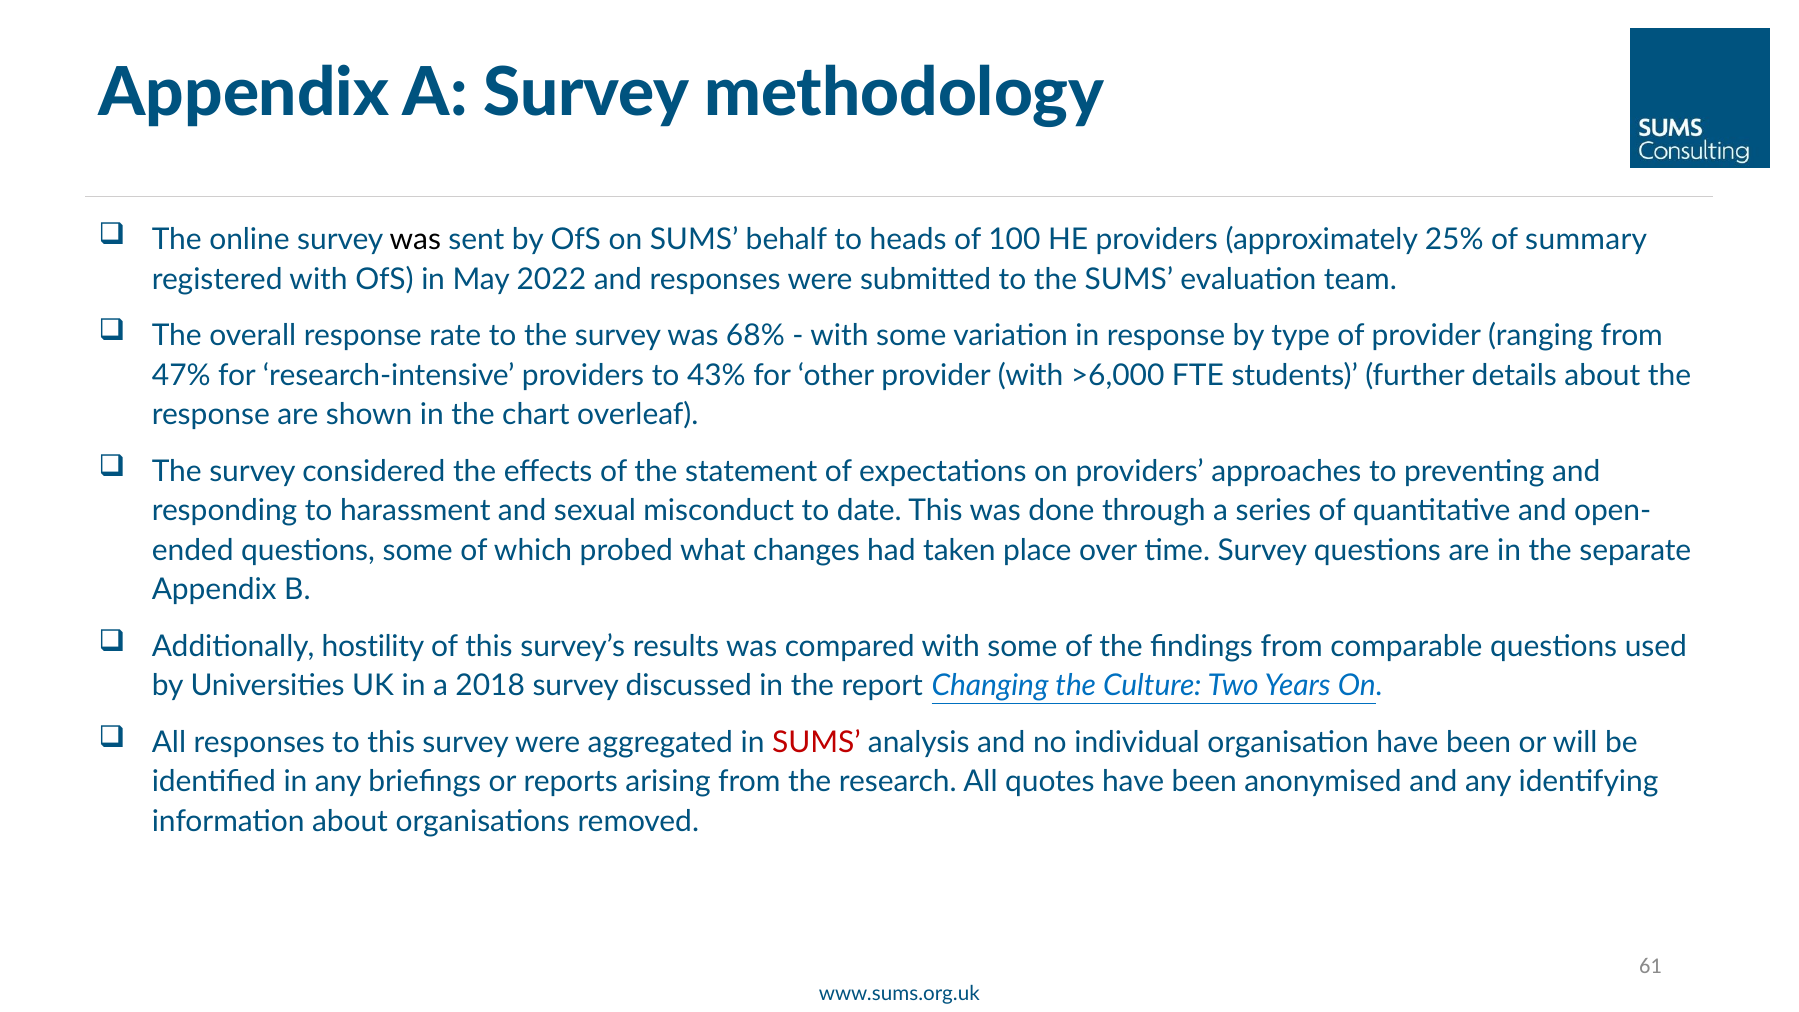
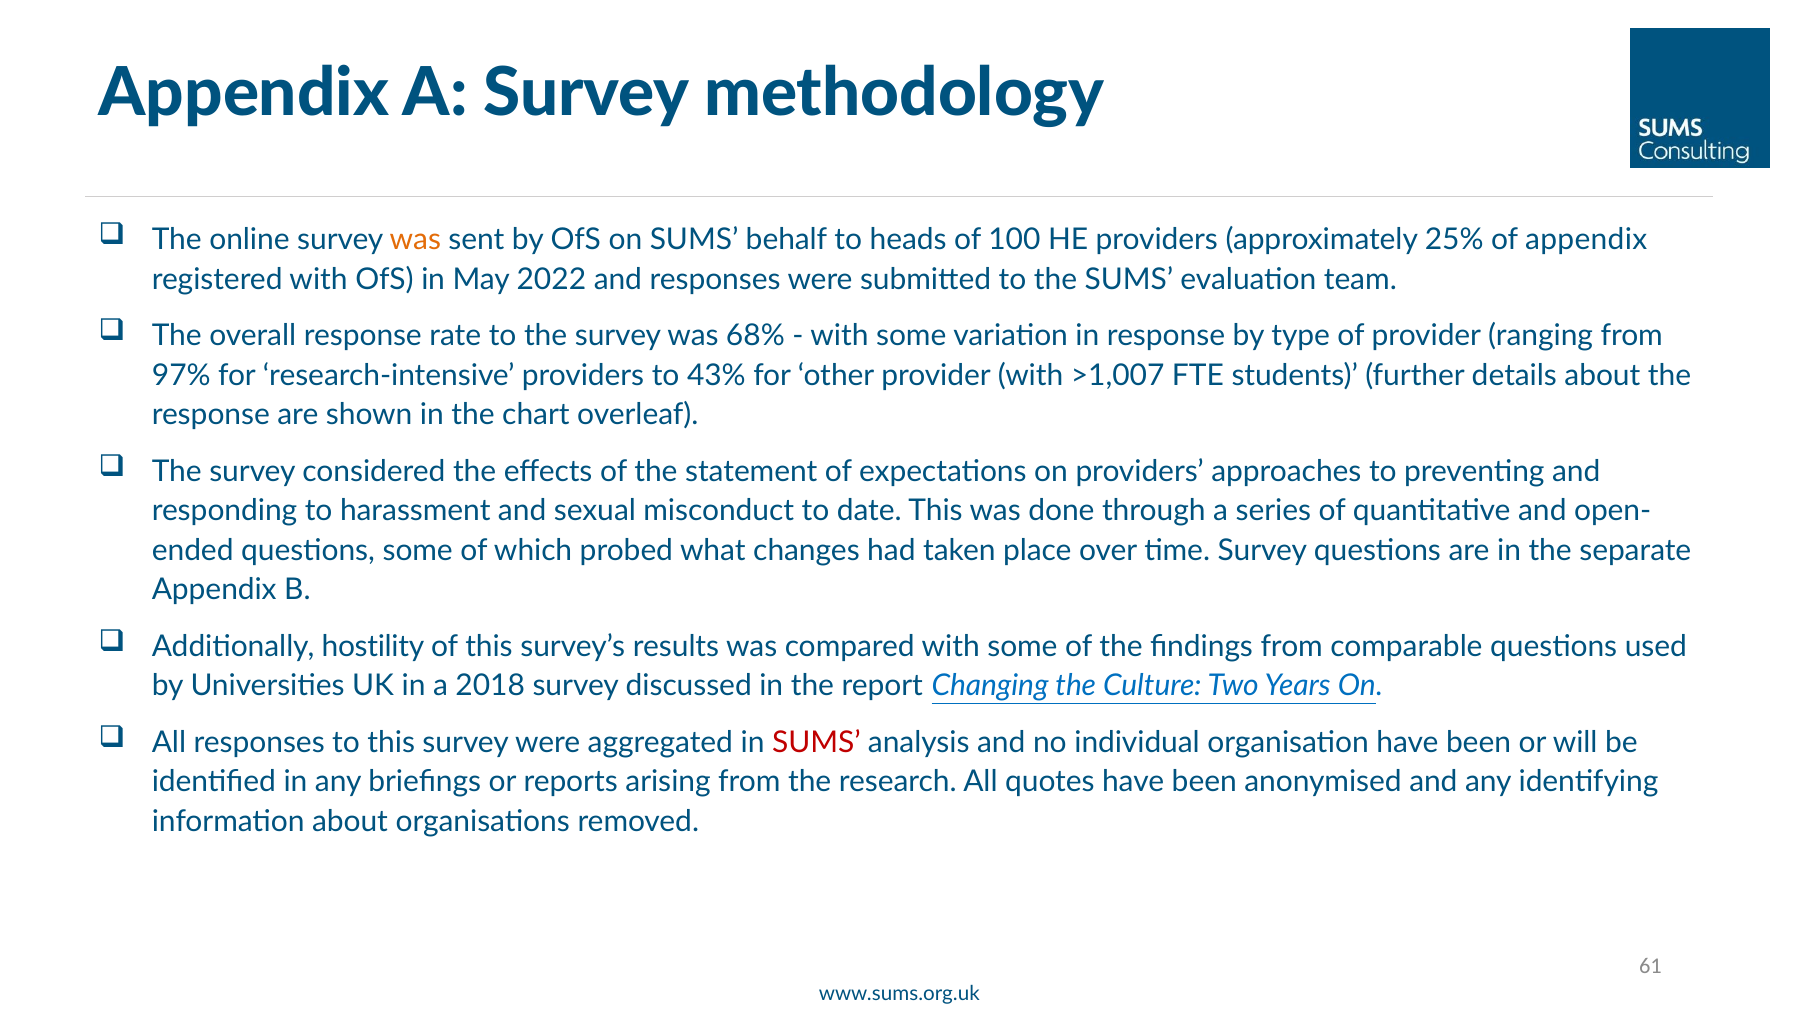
was colour: black -> orange (415, 240)
of summary: summary -> appendix (1586, 240)
47%: 47% -> 97% (181, 375)
>6,000: >6,000 -> >1,007 (1118, 375)
